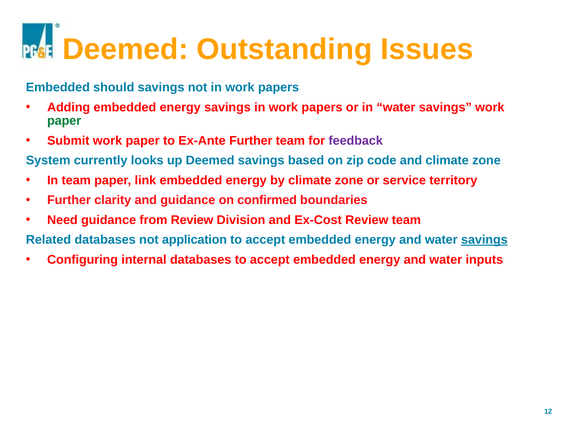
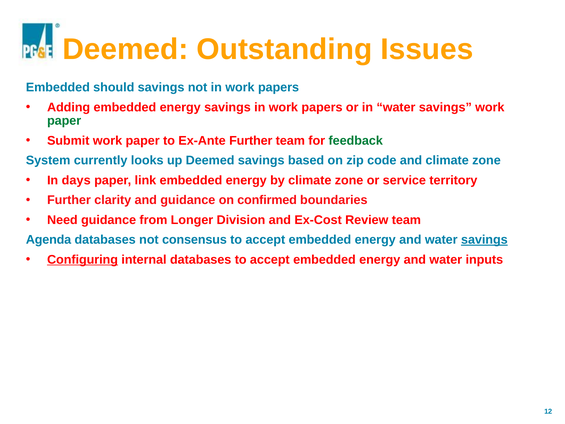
feedback colour: purple -> green (356, 141)
In team: team -> days (76, 180)
from Review: Review -> Longer (192, 220)
Related: Related -> Agenda (49, 240)
application: application -> consensus (194, 240)
Configuring underline: none -> present (83, 259)
